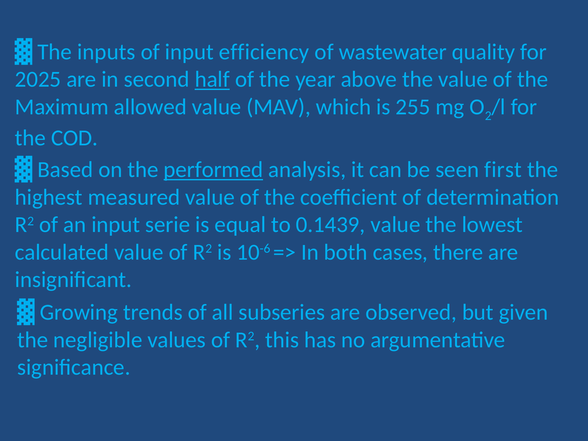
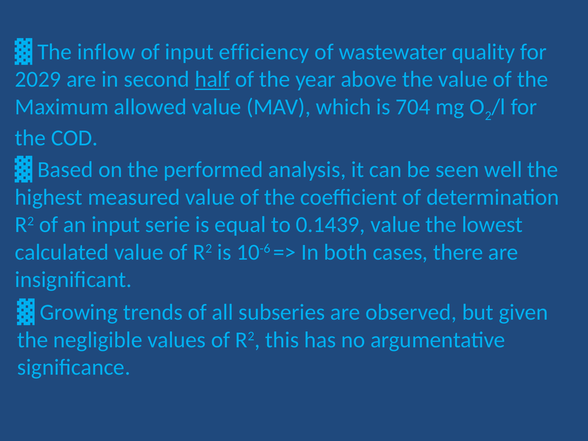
inputs: inputs -> inflow (106, 52)
2025: 2025 -> 2029 (38, 79)
255: 255 -> 704 (413, 107)
performed underline: present -> none (213, 170)
first: first -> well (503, 170)
